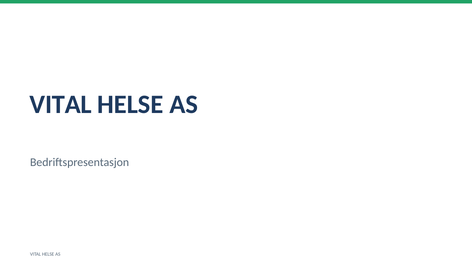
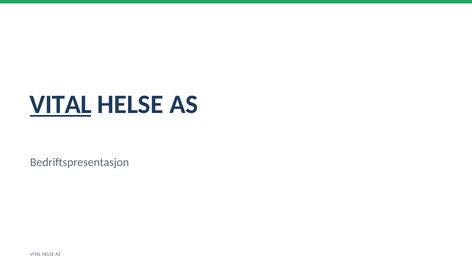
VITAL underline: none -> present (61, 105)
